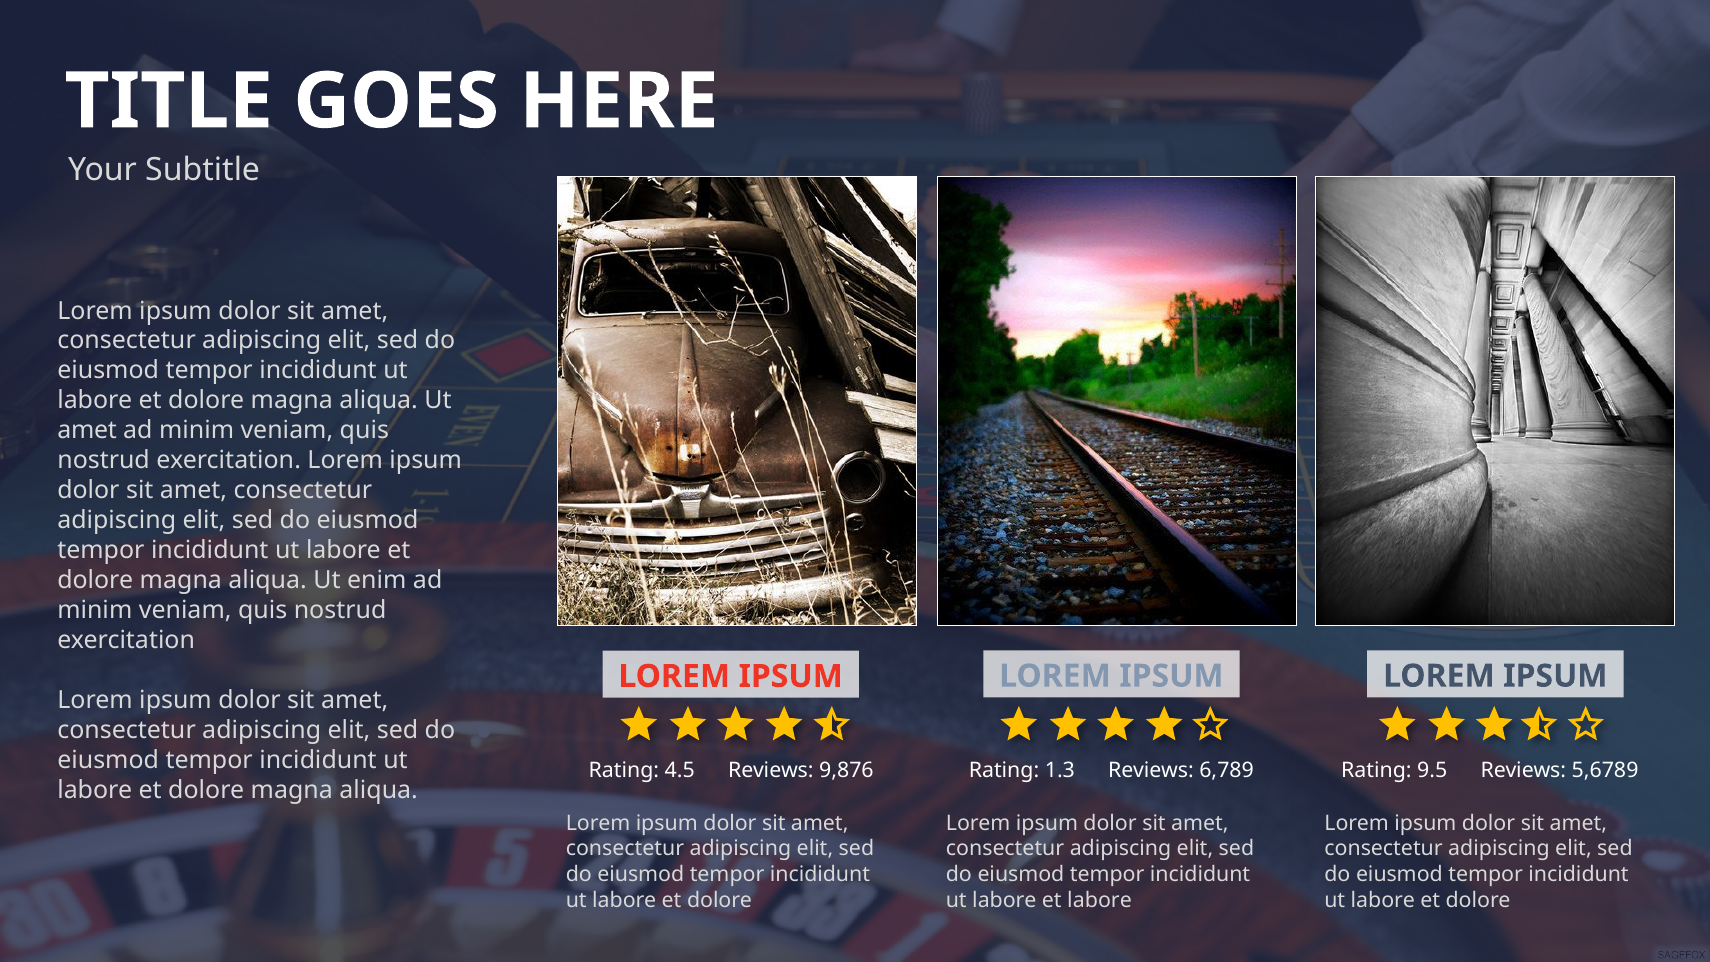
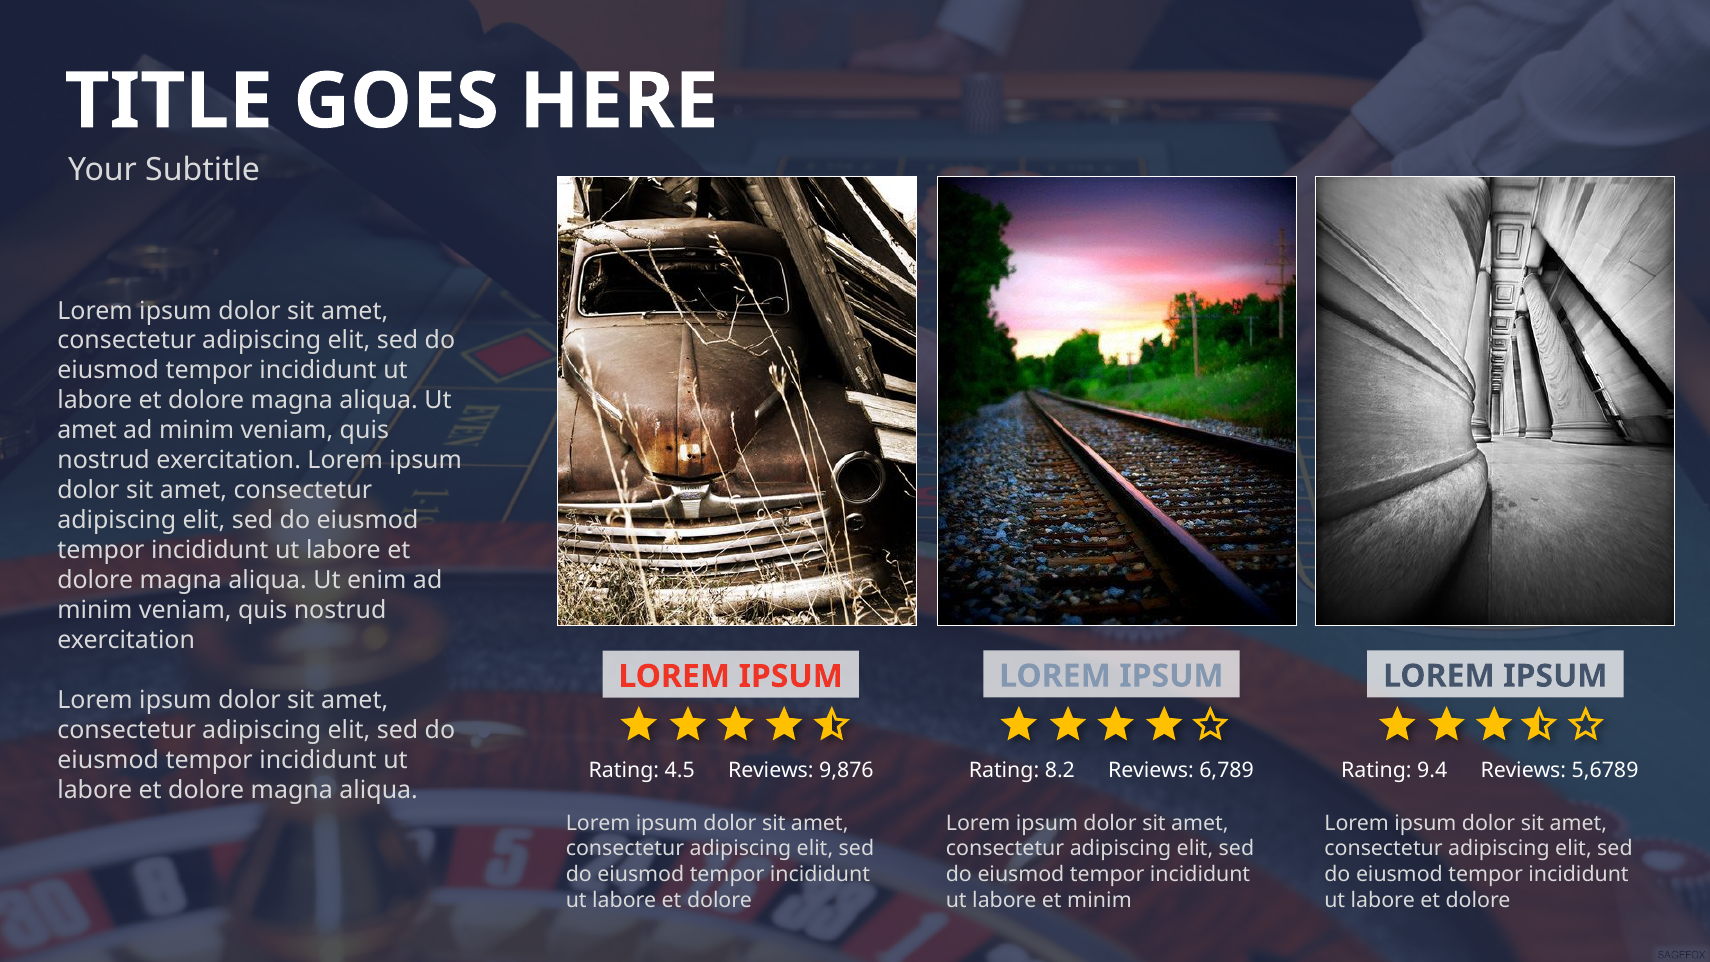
1.3: 1.3 -> 8.2 (1060, 771)
9.5: 9.5 -> 9.4 (1432, 771)
et labore: labore -> minim (1100, 900)
